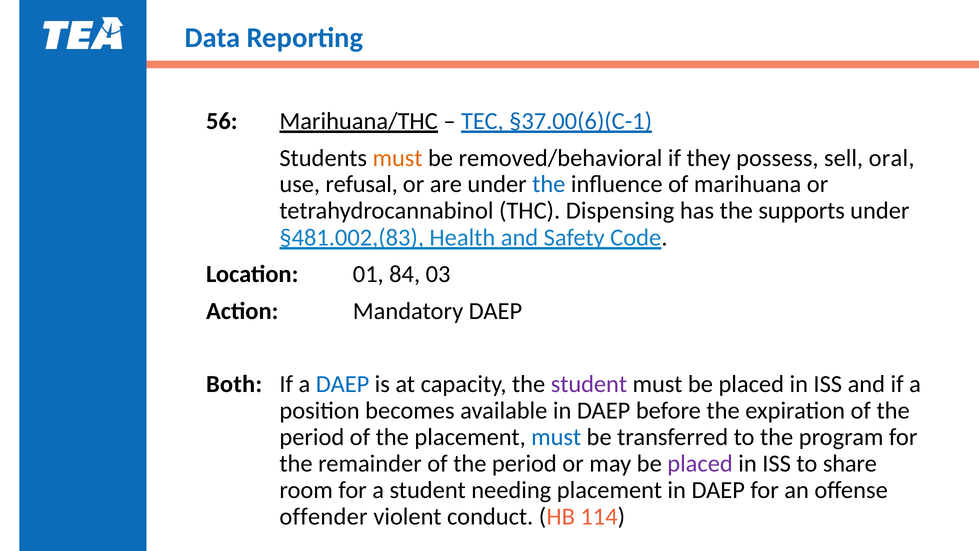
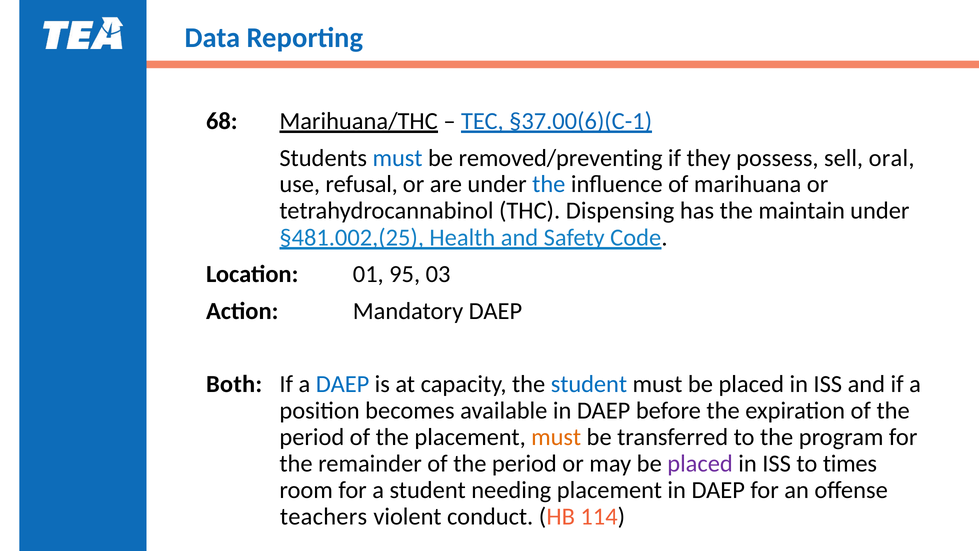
56: 56 -> 68 (222, 121)
must colour: orange -> blue (398, 158)
removed/behavioral: removed/behavioral -> removed/preventing (561, 158)
supports: supports -> maintain (802, 211)
§481.002,(83: §481.002,(83 -> §481.002,(25 (352, 237)
84: 84 -> 95 (405, 274)
student colour: purple -> blue (589, 384)
must colour: blue -> orange (556, 437)
share: share -> times (850, 463)
offender: offender -> teachers (324, 516)
